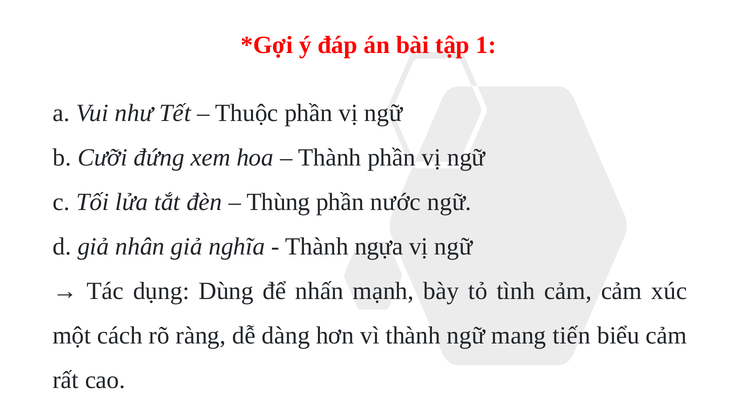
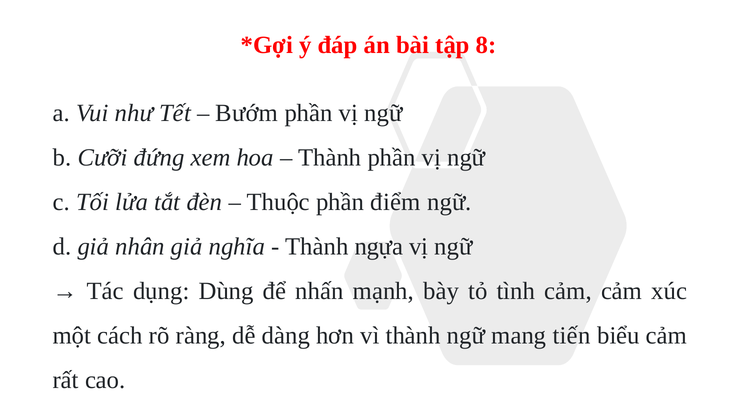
1: 1 -> 8 (486, 45)
Thuộc: Thuộc -> Bướm (247, 113)
Thùng: Thùng -> Thuộc (278, 202)
nước: nước -> điểm (396, 202)
